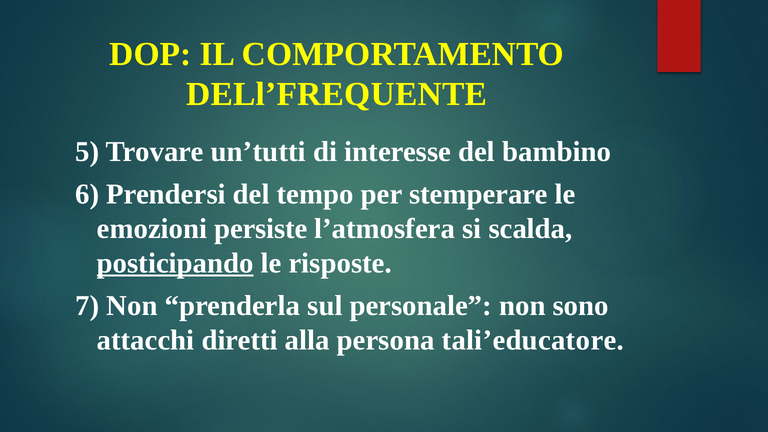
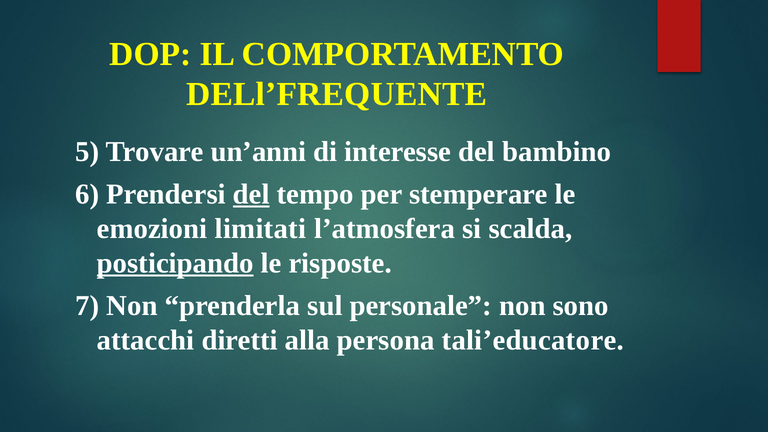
un’tutti: un’tutti -> un’anni (258, 152)
del underline: none -> present (251, 194)
persiste: persiste -> limitati (261, 229)
